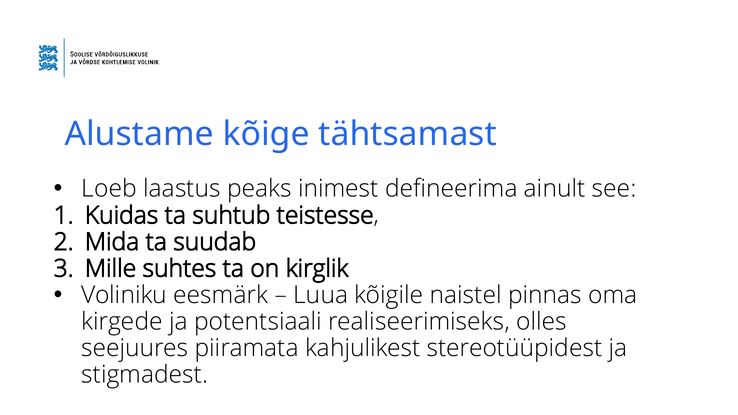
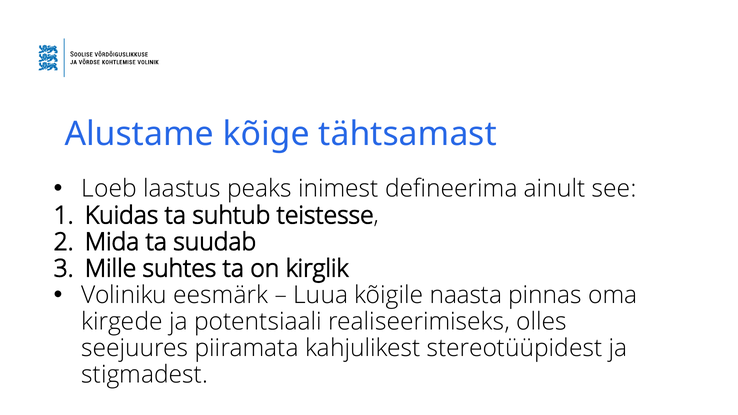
naistel: naistel -> naasta (466, 295)
